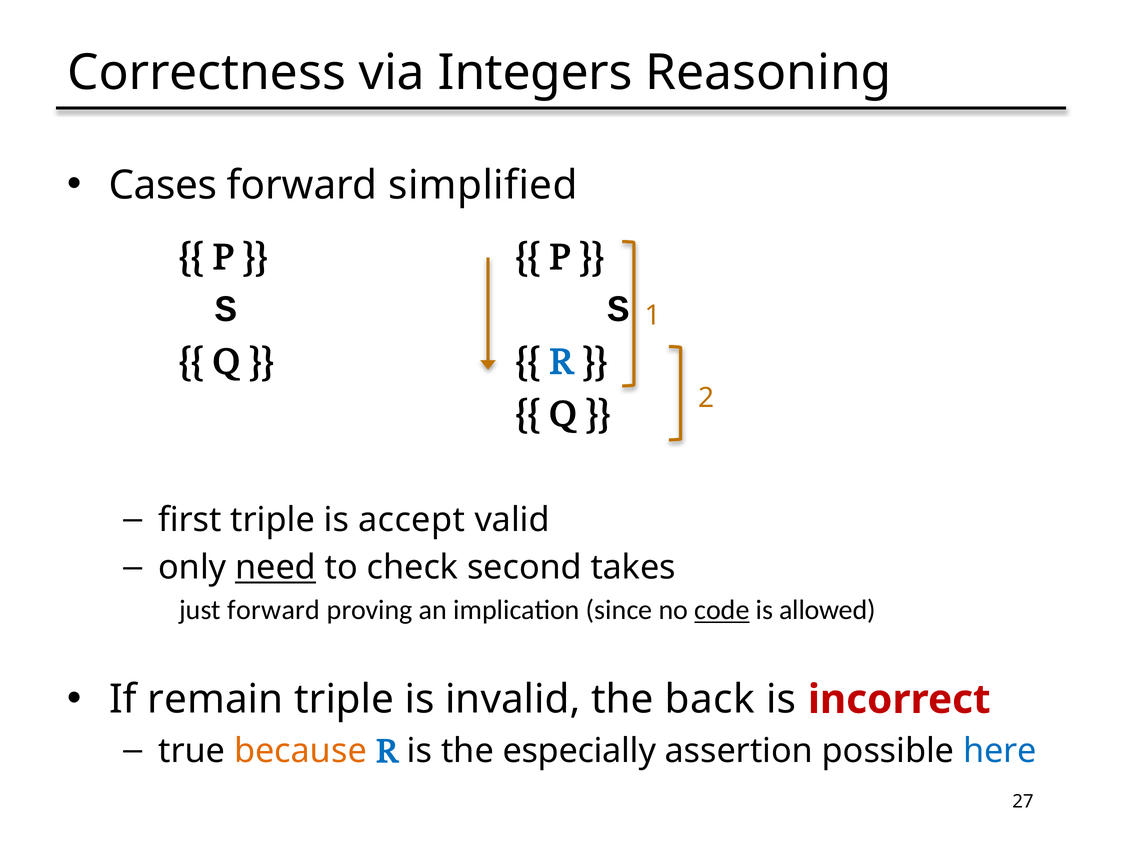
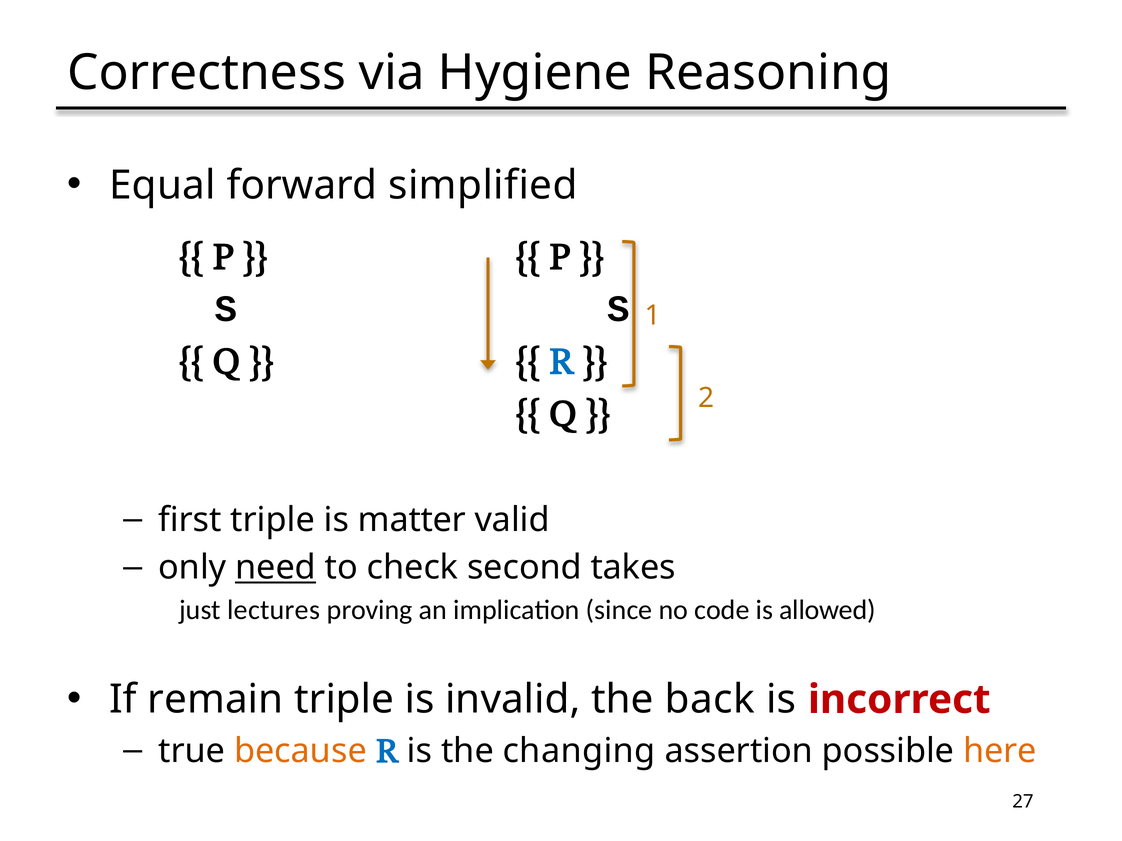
Integers: Integers -> Hygiene (535, 73)
Cases: Cases -> Equal (163, 185)
accept: accept -> matter (412, 520)
just forward: forward -> lectures (274, 611)
code underline: present -> none (722, 611)
especially: especially -> changing (579, 751)
here colour: blue -> orange (1000, 751)
